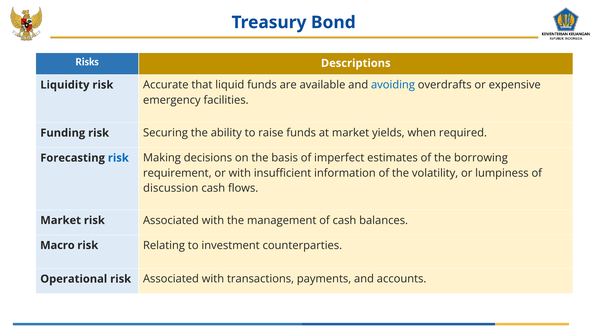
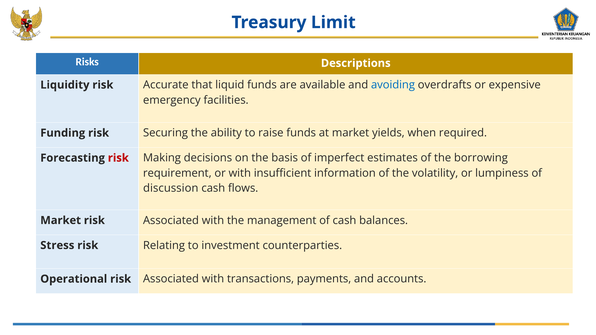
Bond: Bond -> Limit (333, 22)
risk colour: blue -> red (118, 158)
Macro: Macro -> Stress (57, 246)
